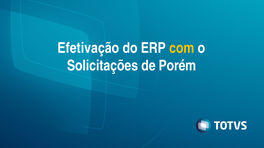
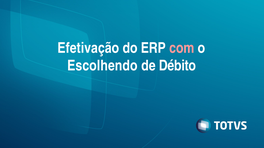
com colour: yellow -> pink (182, 48)
Solicitações: Solicitações -> Escolhendo (102, 66)
Porém: Porém -> Débito (177, 66)
